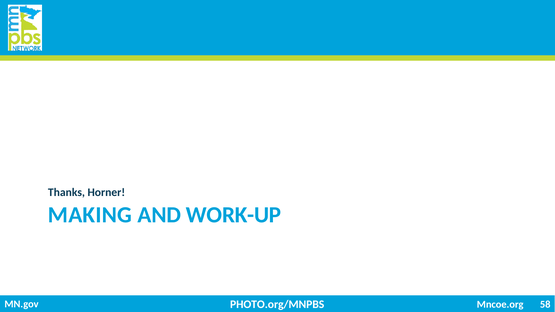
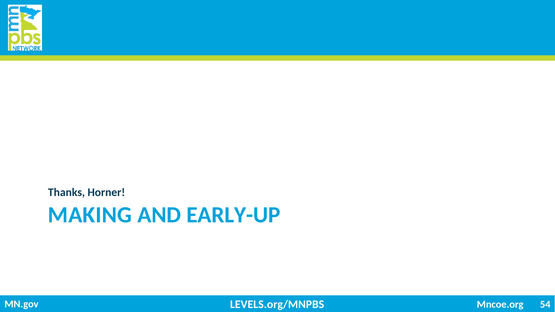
WORK-UP: WORK-UP -> EARLY-UP (233, 215)
PHOTO.org/MNPBS: PHOTO.org/MNPBS -> LEVELS.org/MNPBS (277, 304)
58: 58 -> 54 (545, 305)
